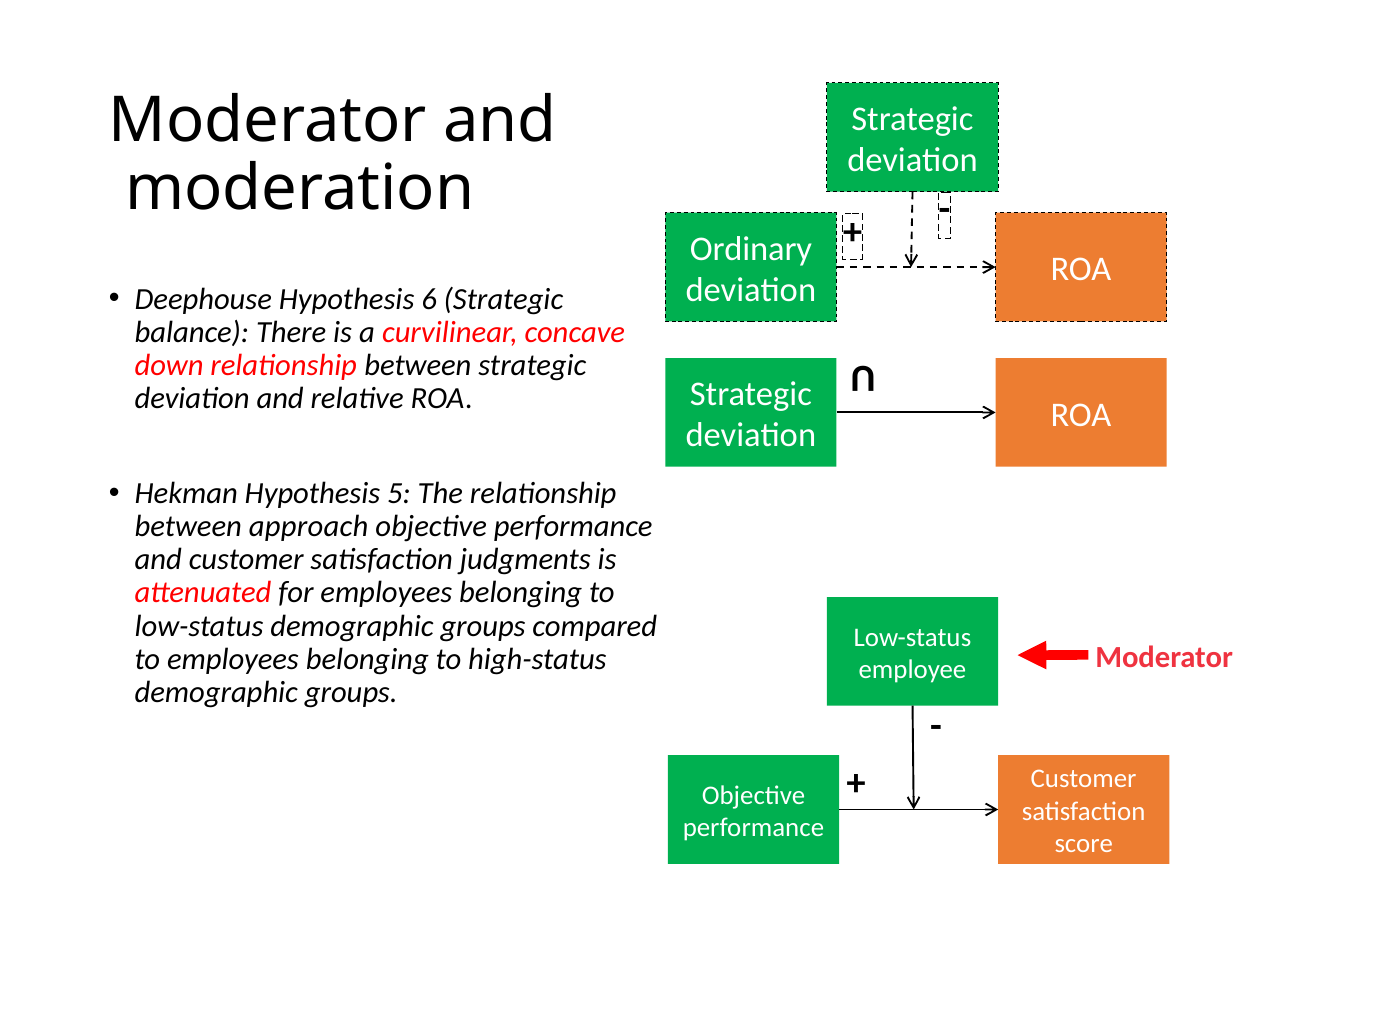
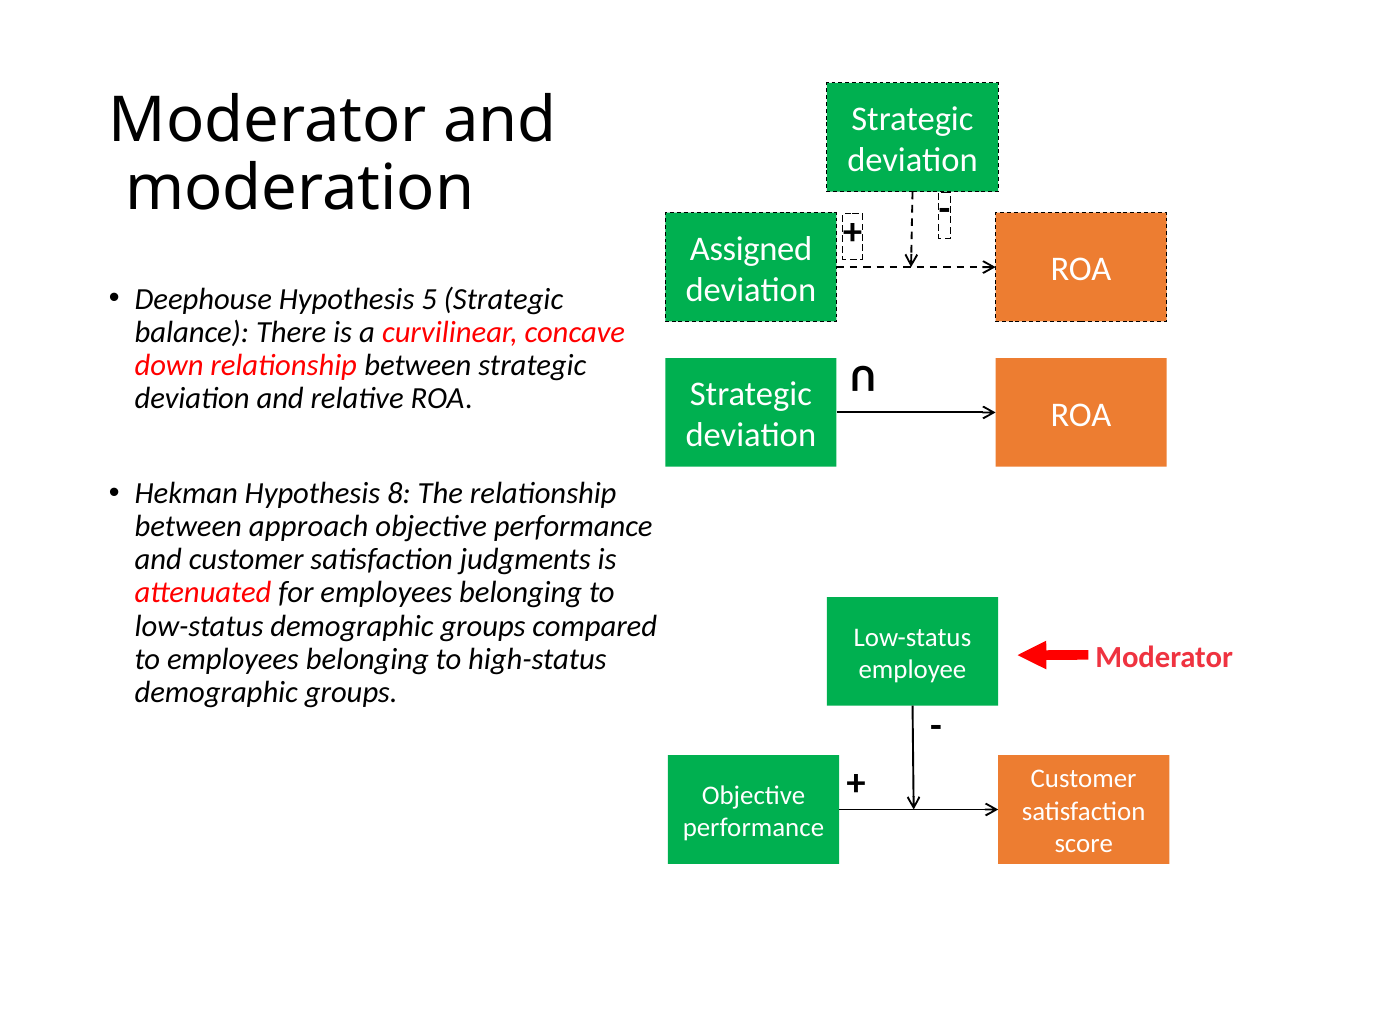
Ordinary: Ordinary -> Assigned (751, 249)
6: 6 -> 5 (429, 299)
5: 5 -> 8 (399, 494)
